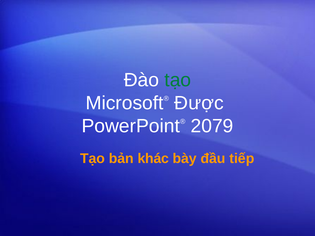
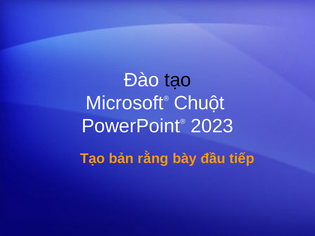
tạo colour: green -> black (178, 80)
Được: Được -> Chuột (199, 103)
2079: 2079 -> 2023 (212, 126)
khác: khác -> rằng (153, 159)
